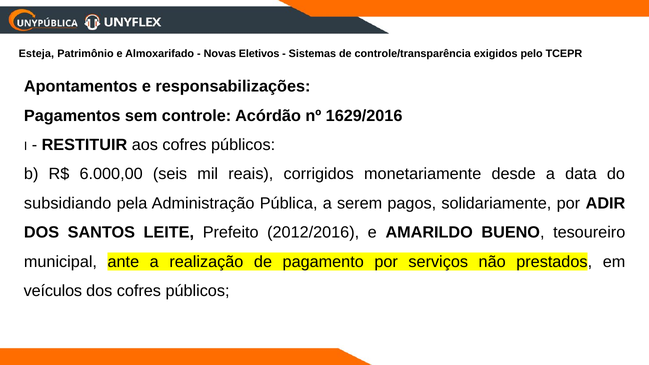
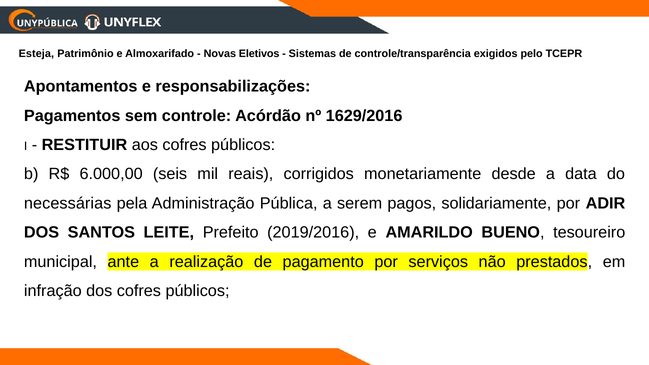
subsidiando: subsidiando -> necessárias (68, 203)
2012/2016: 2012/2016 -> 2019/2016 (313, 233)
veículos: veículos -> infração (53, 291)
